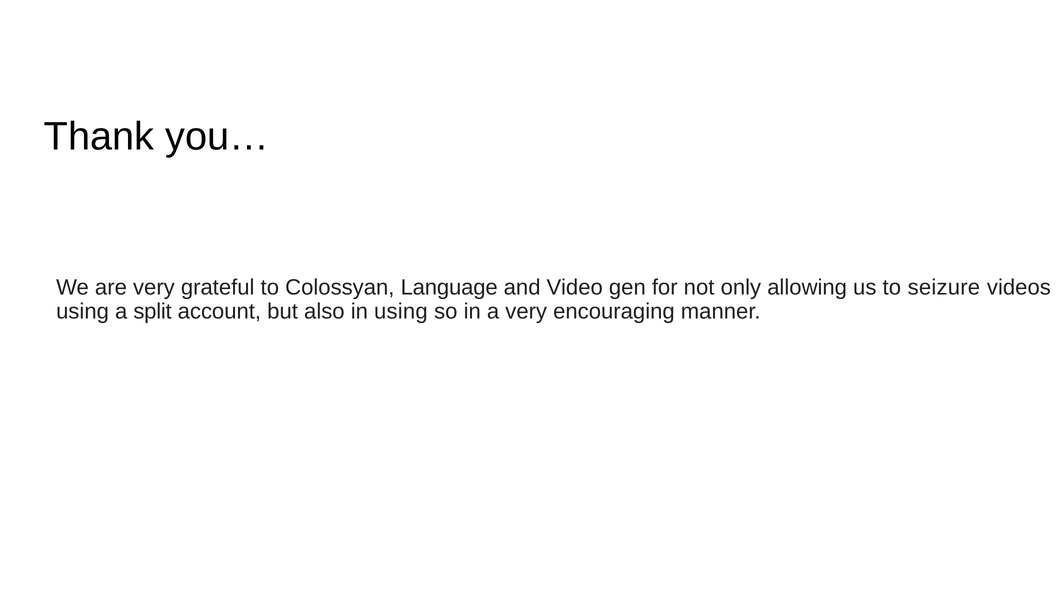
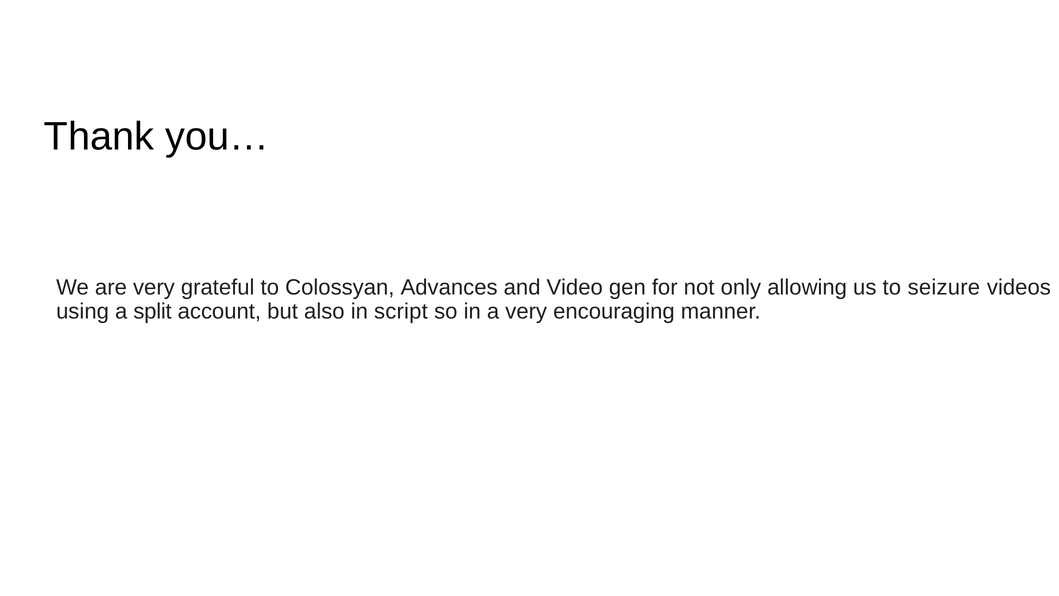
Language: Language -> Advances (449, 287)
in using: using -> script (401, 311)
